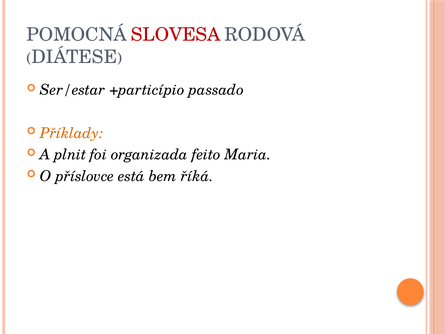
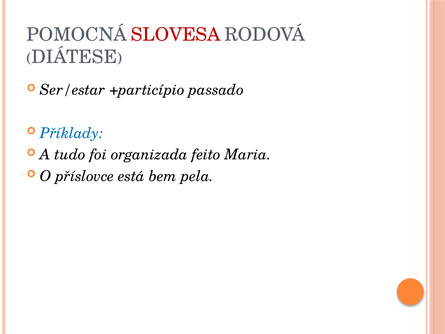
Příklady colour: orange -> blue (71, 133)
plnit: plnit -> tudo (70, 155)
říká: říká -> pela (197, 176)
